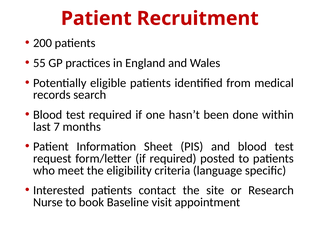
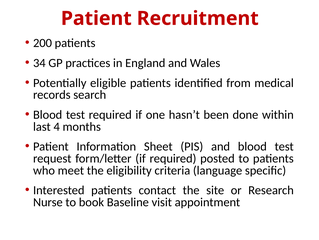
55: 55 -> 34 (39, 63)
7: 7 -> 4 (57, 126)
